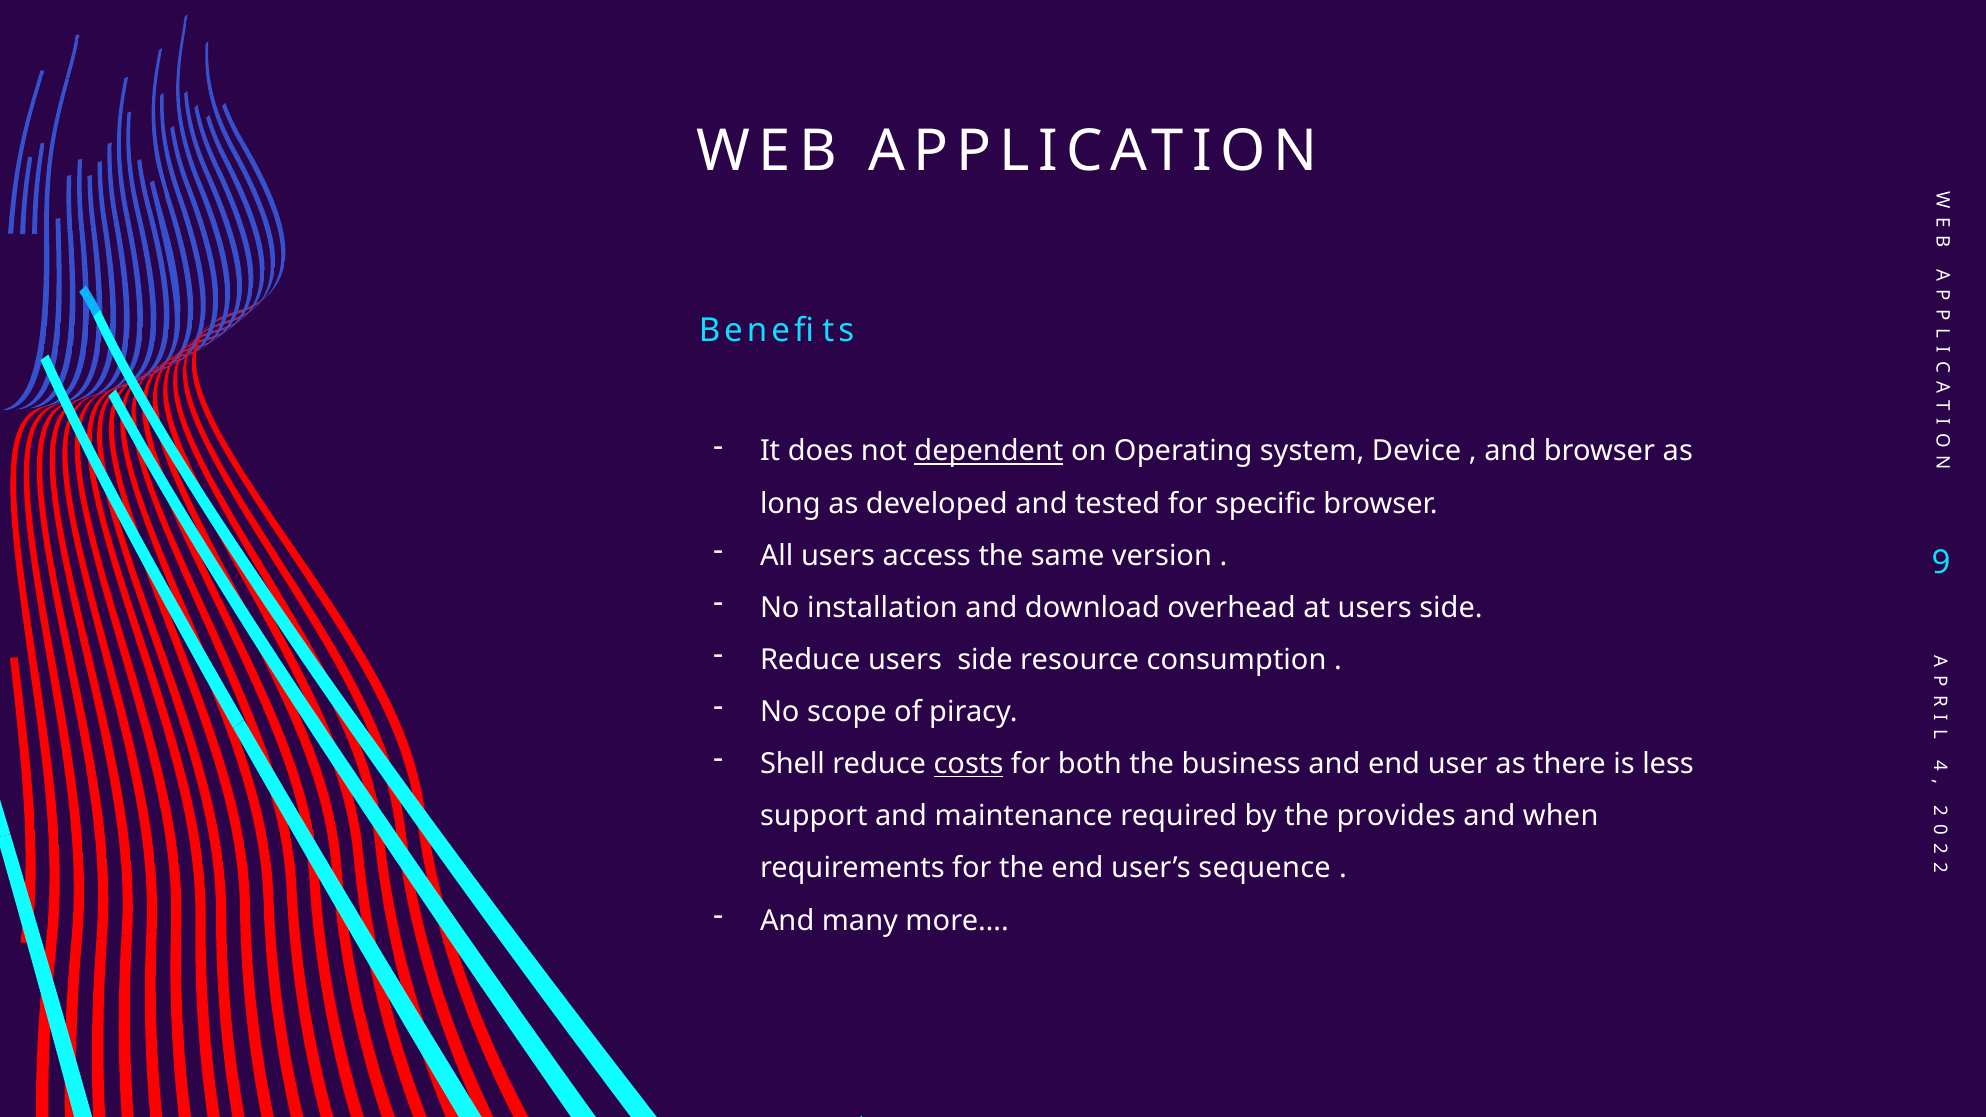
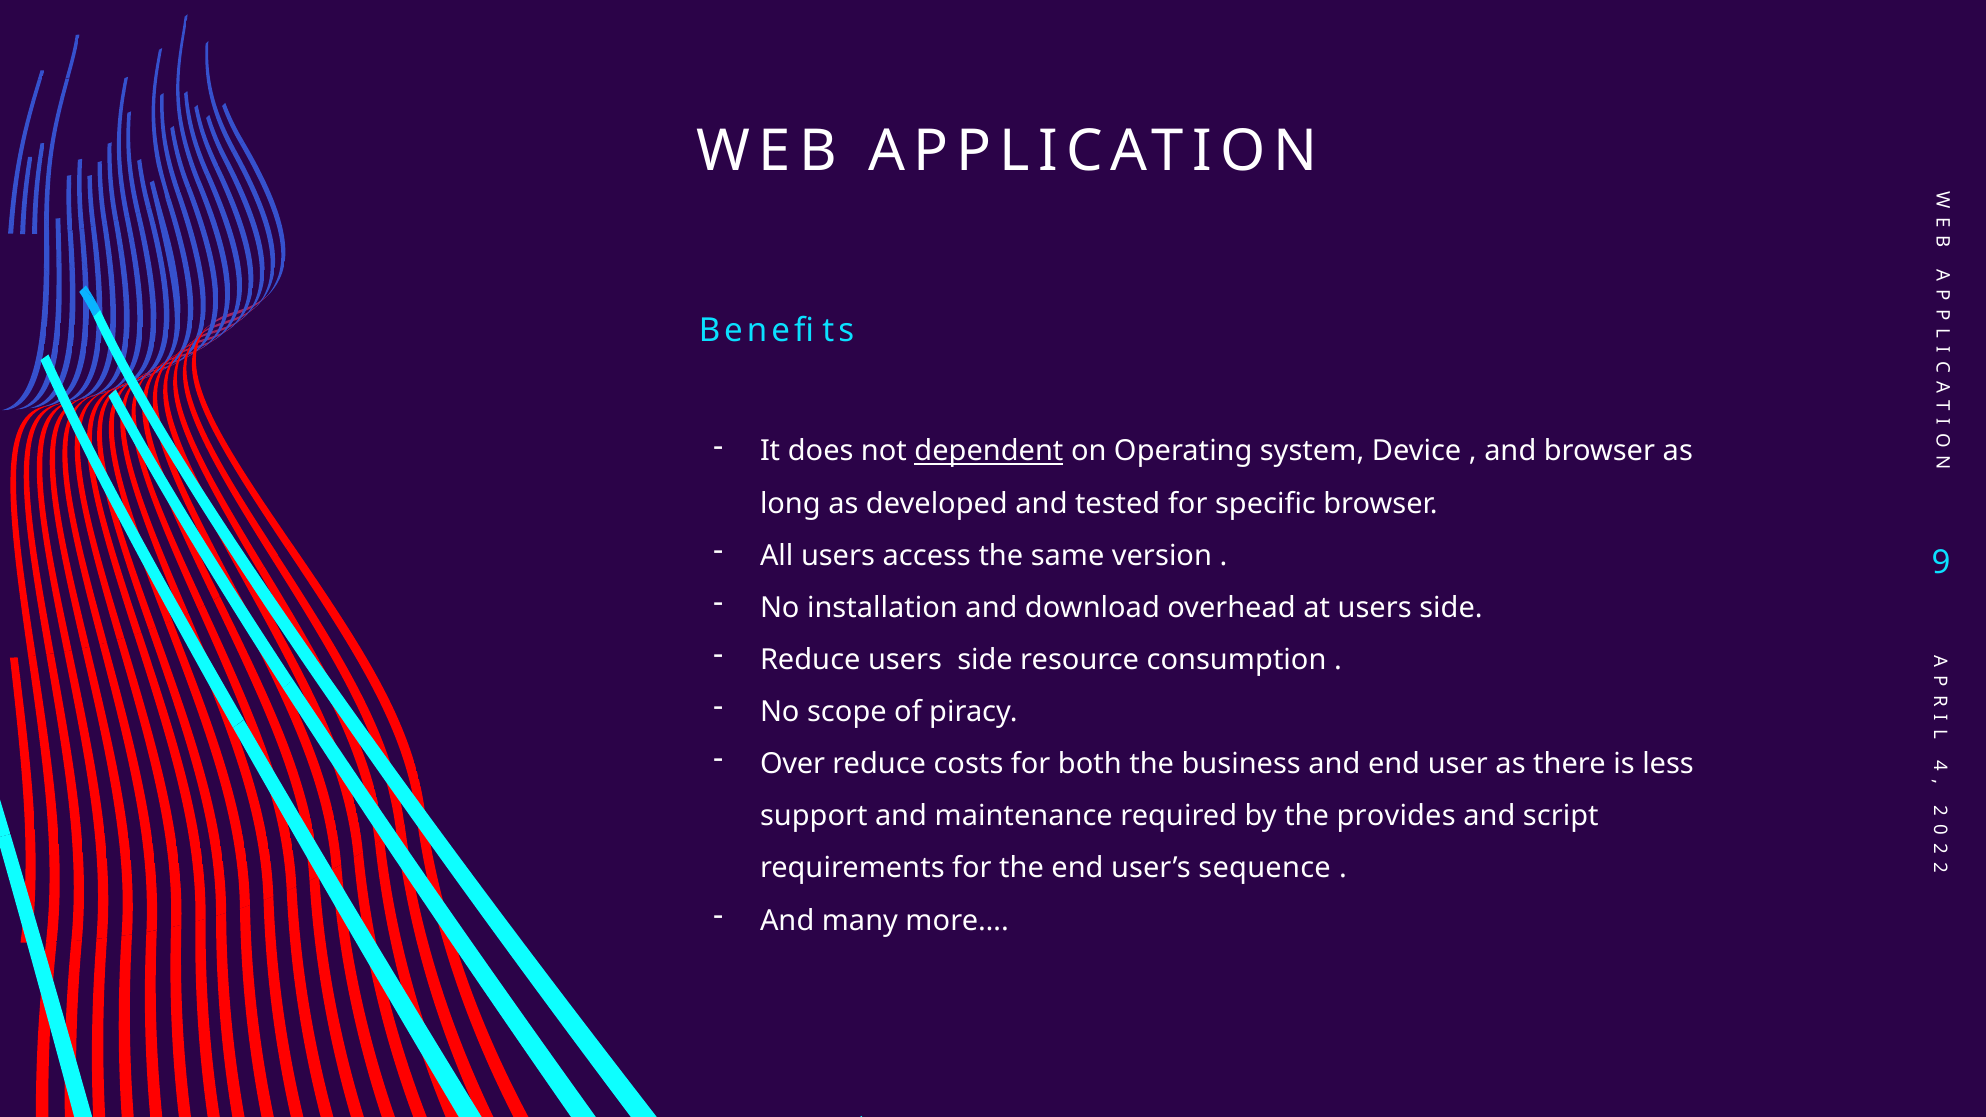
Shell: Shell -> Over (793, 764)
costs underline: present -> none (968, 764)
when: when -> script (1561, 816)
